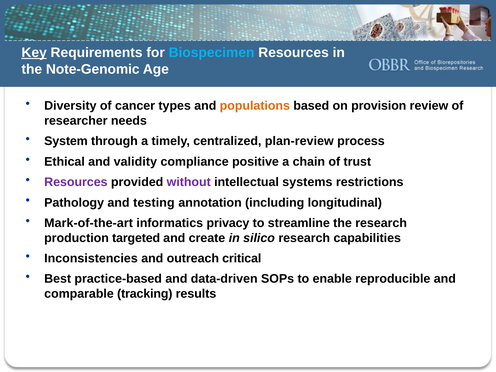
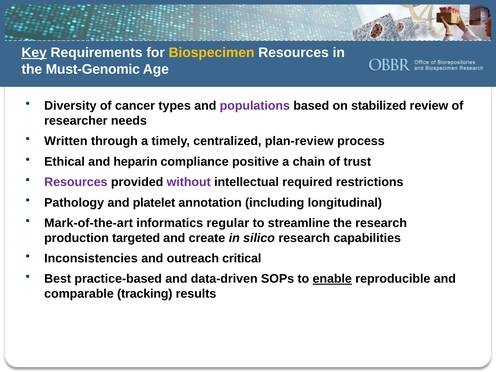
Biospecimen colour: light blue -> yellow (212, 53)
Note-Genomic: Note-Genomic -> Must-Genomic (93, 69)
populations colour: orange -> purple (255, 106)
provision: provision -> stabilized (379, 106)
System: System -> Written (66, 141)
validity: validity -> heparin (135, 162)
systems: systems -> required (307, 182)
testing: testing -> platelet (154, 203)
privacy: privacy -> regular (228, 223)
enable underline: none -> present (332, 279)
